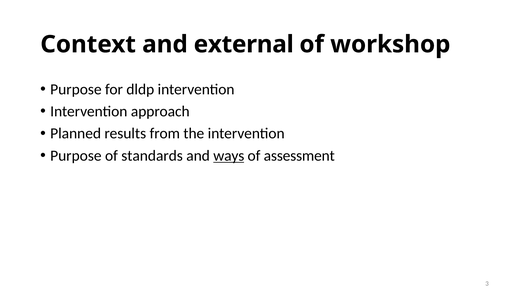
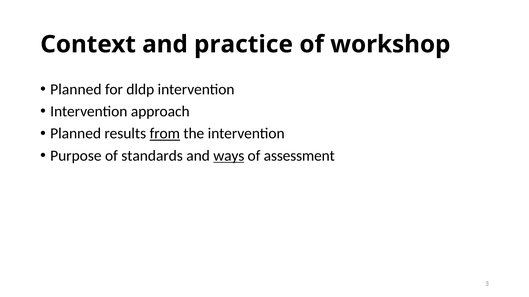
external: external -> practice (244, 44)
Purpose: Purpose -> Planned (76, 89)
from underline: none -> present (165, 134)
